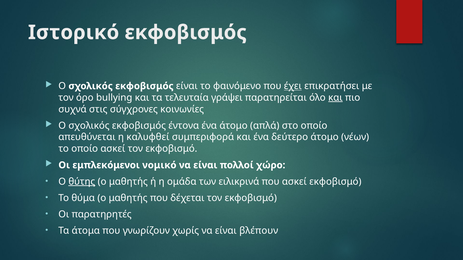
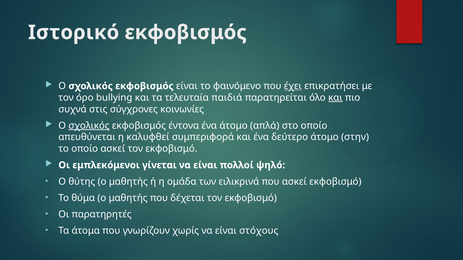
γράψει: γράψει -> παιδιά (227, 98)
σχολικός underline: none -> present (89, 126)
νέων: νέων -> στην (355, 137)
νομικό: νομικό -> γίνεται (159, 165)
χώρο: χώρο -> ψηλό (271, 165)
θύτης underline: present -> none (82, 182)
βλέπουν: βλέπουν -> στόχους (259, 231)
